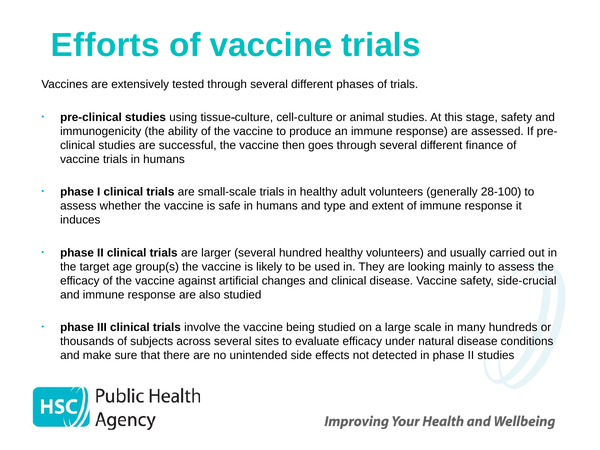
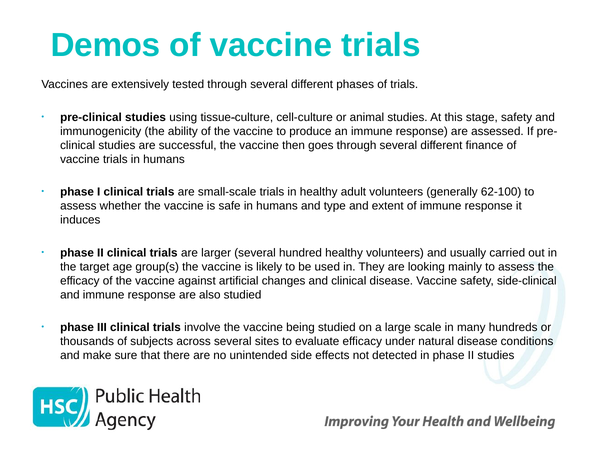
Efforts: Efforts -> Demos (106, 45)
28-100: 28-100 -> 62-100 (501, 192)
side-crucial: side-crucial -> side-clinical (527, 281)
